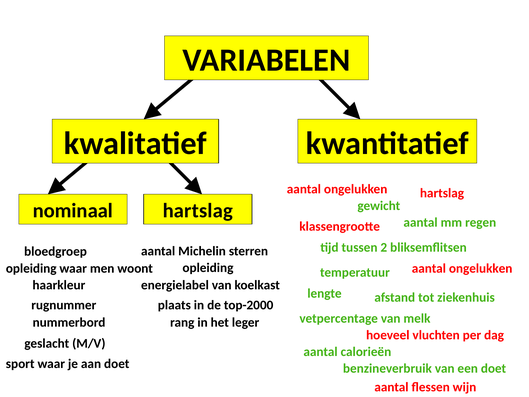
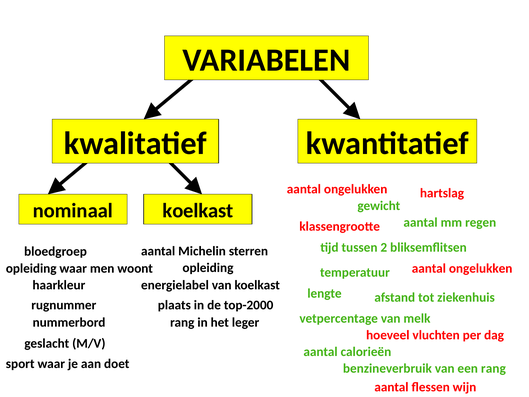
nominaal hartslag: hartslag -> koelkast (198, 211)
een doet: doet -> rang (493, 368)
